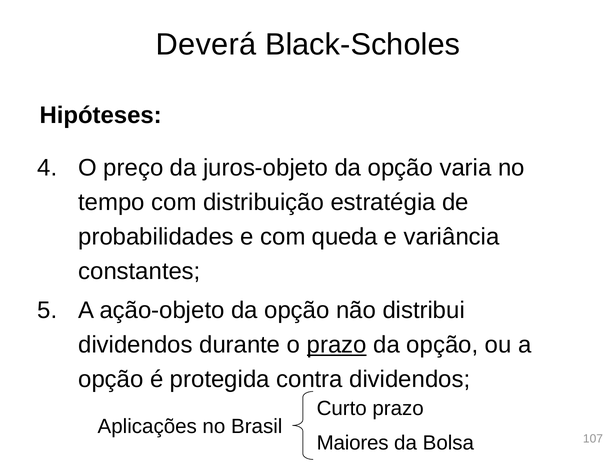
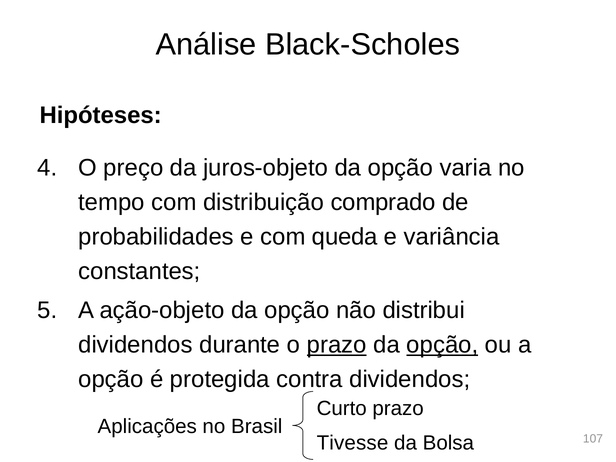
Deverá: Deverá -> Análise (206, 44)
estratégia: estratégia -> comprado (383, 202)
opção underline: none -> present (442, 345)
Maiores: Maiores -> Tivesse (352, 443)
